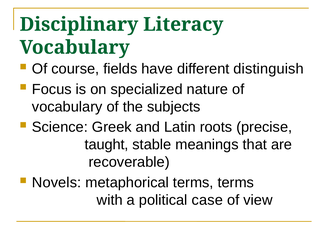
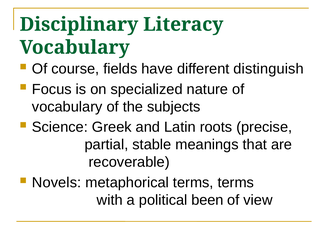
taught: taught -> partial (106, 145)
case: case -> been (207, 200)
